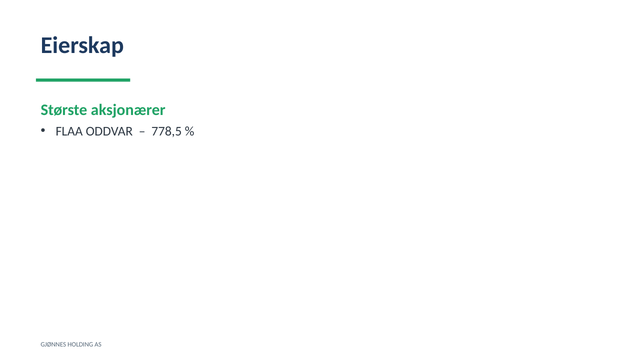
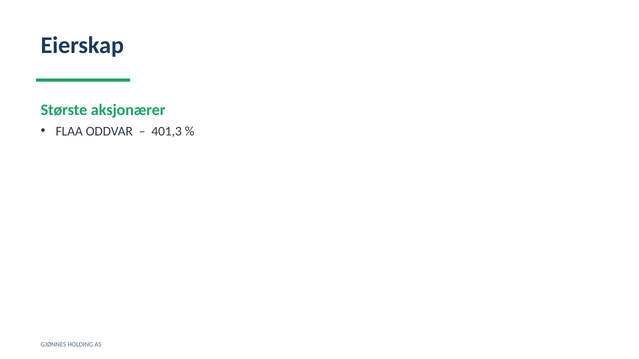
778,5: 778,5 -> 401,3 (167, 131)
